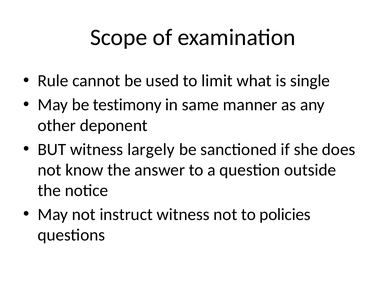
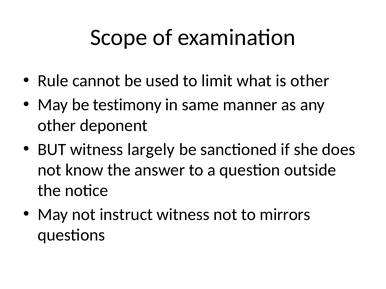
is single: single -> other (310, 81)
policies: policies -> mirrors (285, 215)
